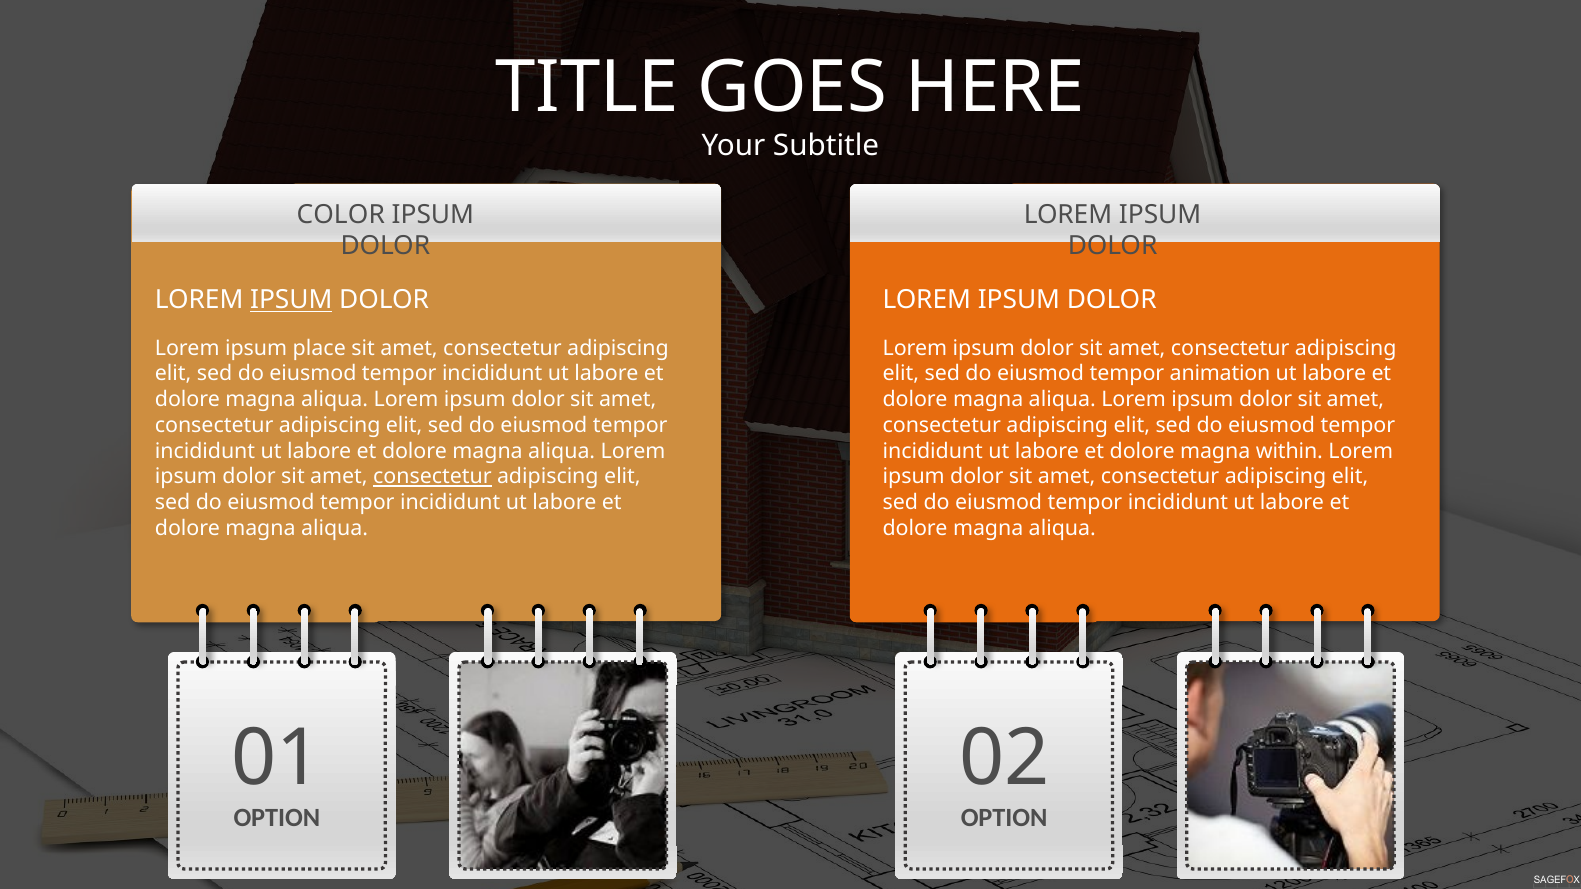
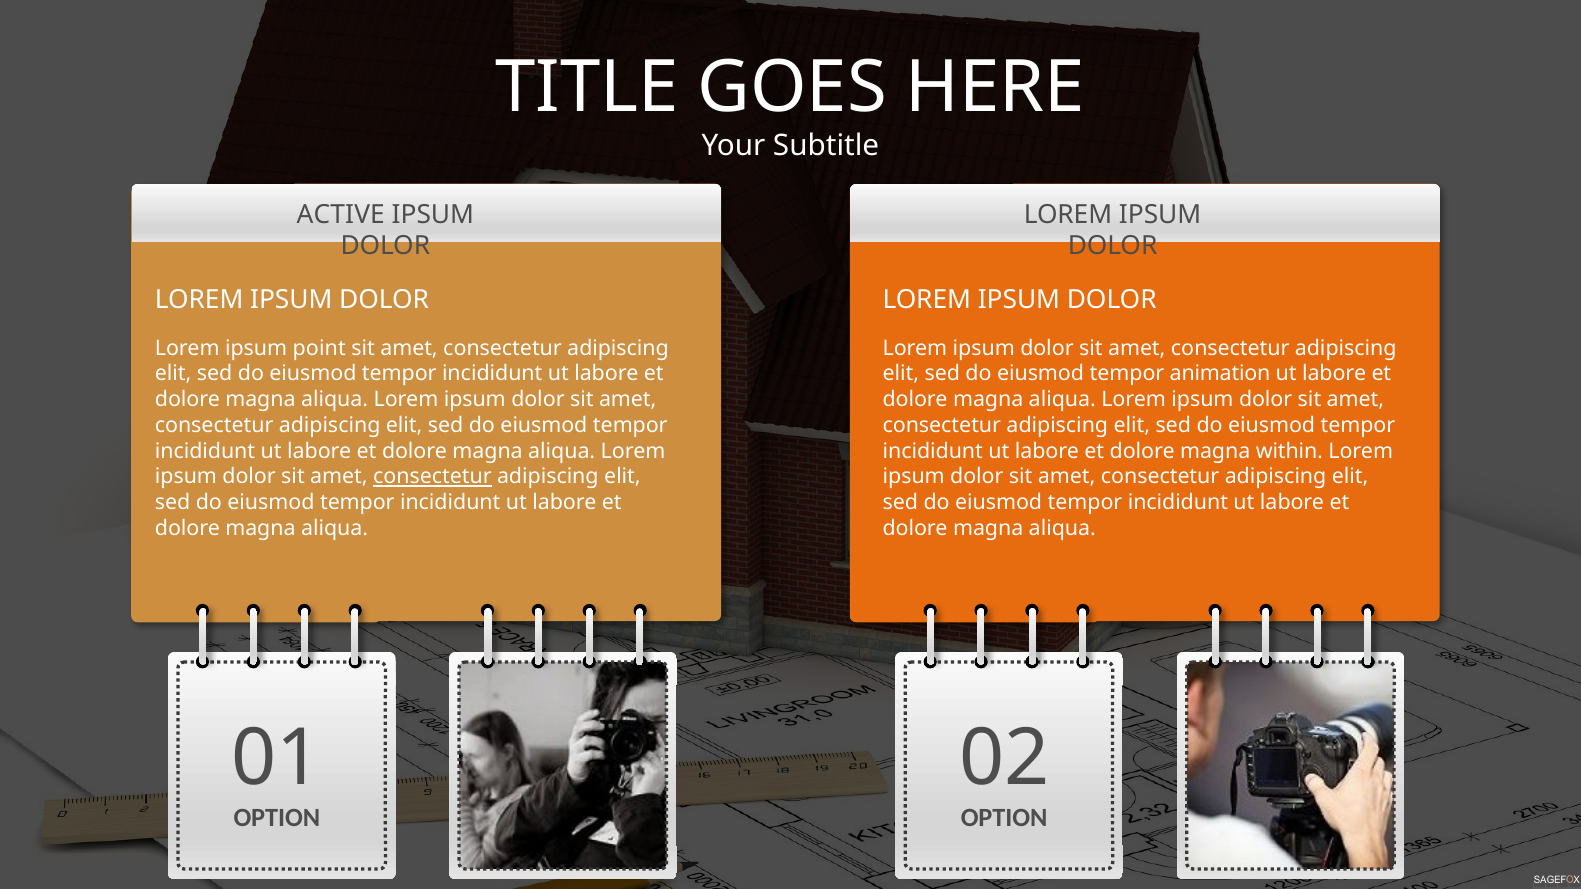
COLOR: COLOR -> ACTIVE (341, 215)
IPSUM underline: present -> none (291, 300)
place: place -> point (319, 348)
